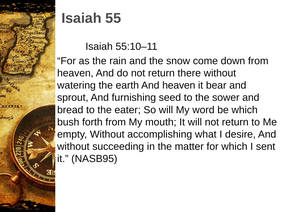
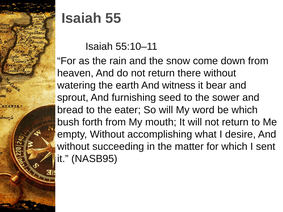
And heaven: heaven -> witness (179, 85)
